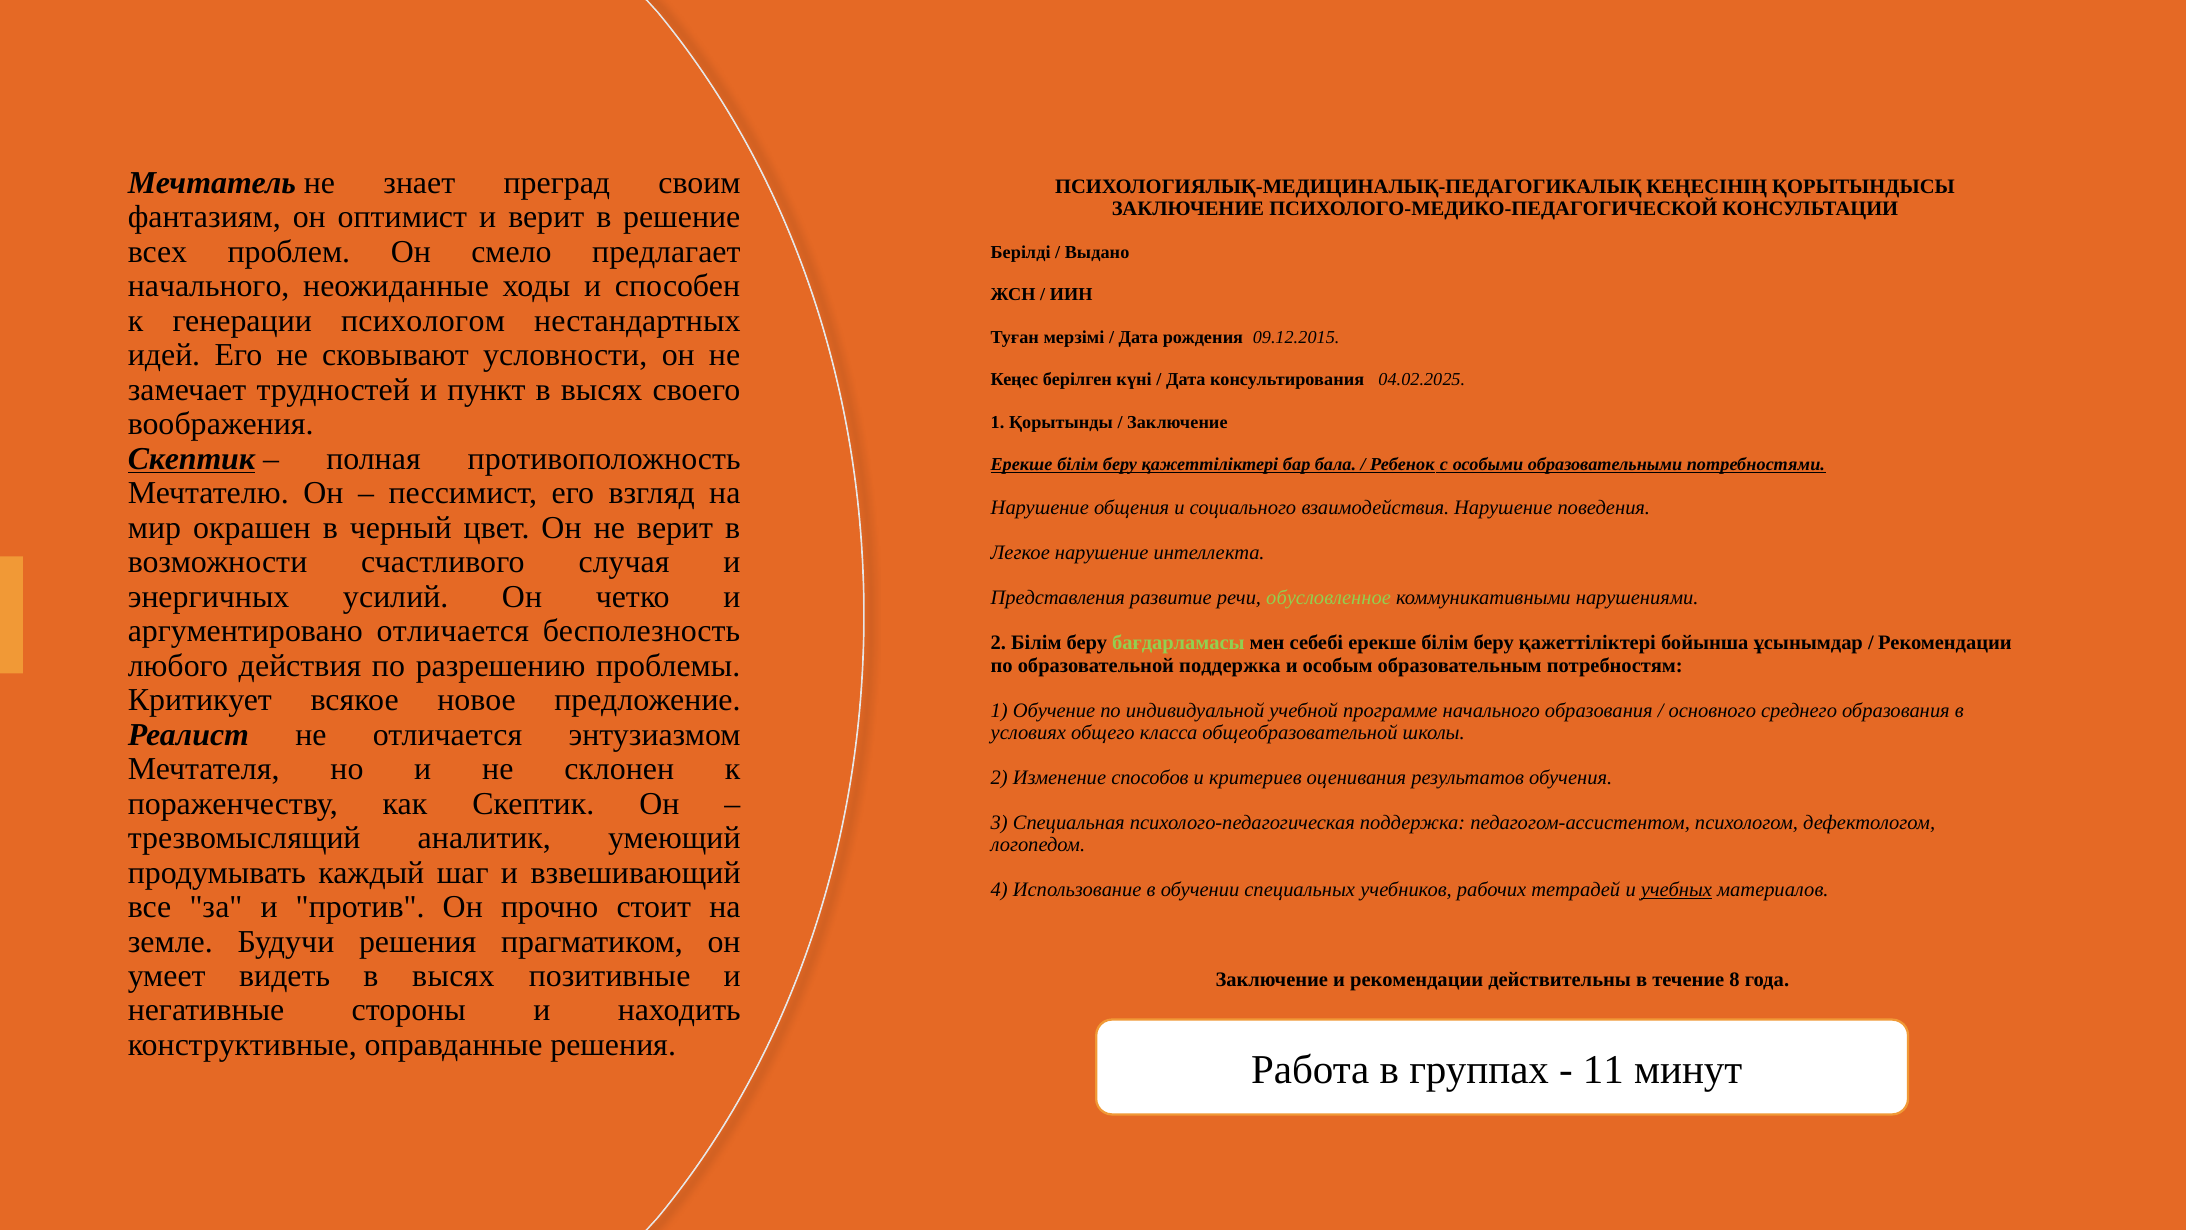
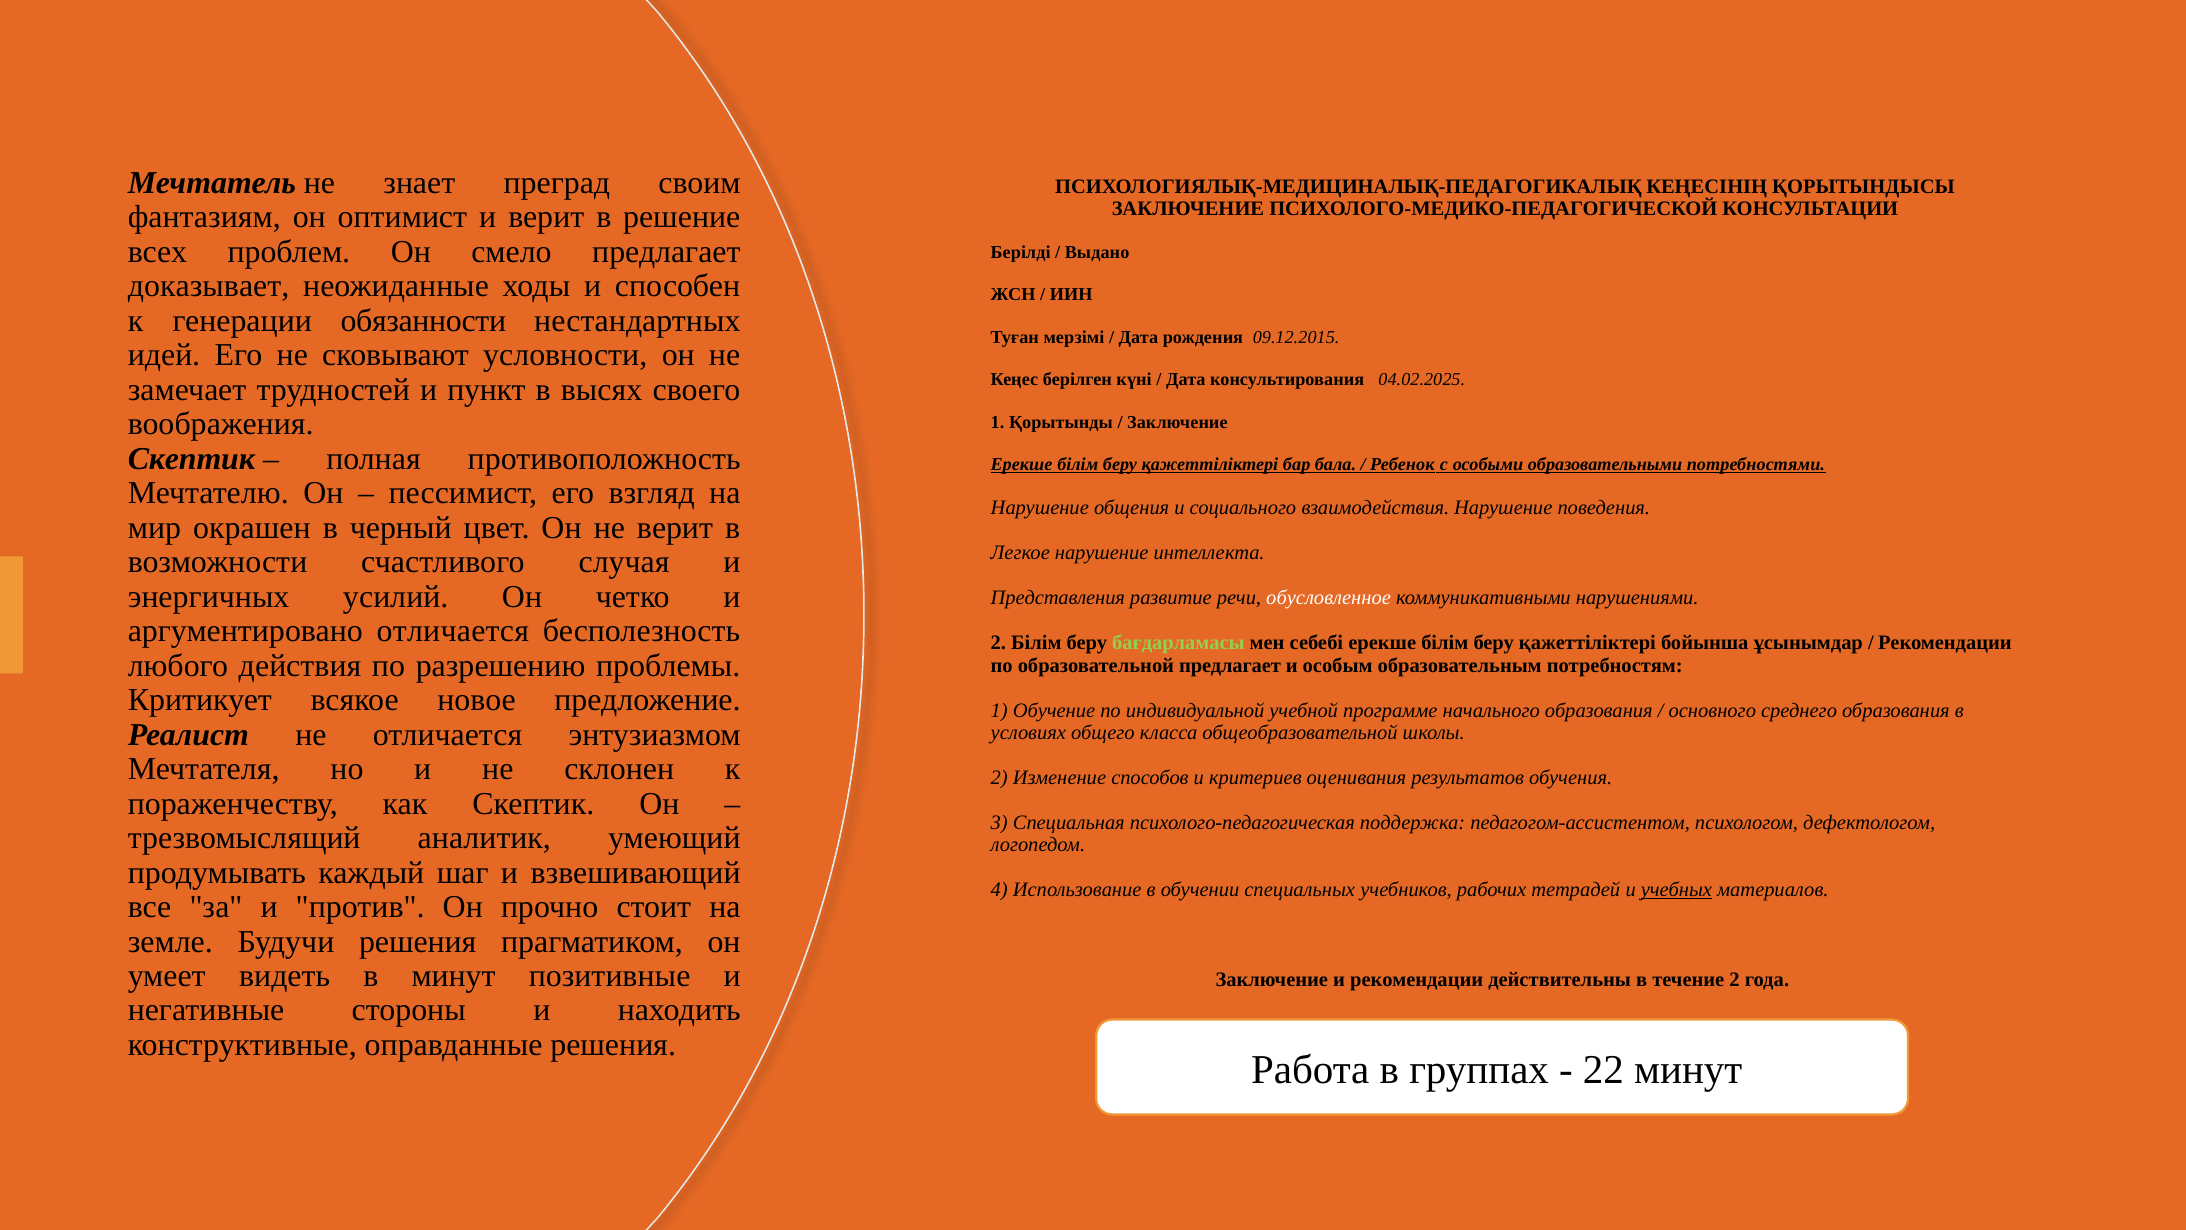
начального: начального -> доказывает (209, 286)
генерации психологом: психологом -> обязанности (423, 321)
Скептик underline: present -> none (191, 459)
обусловленное colour: light green -> white (1329, 598)
образовательной поддержка: поддержка -> предлагает (1230, 665)
видеть в высях: высях -> минут (454, 976)
течение 8: 8 -> 2 (1734, 979)
11: 11 -> 22 (1603, 1070)
